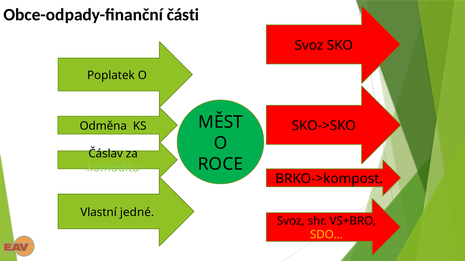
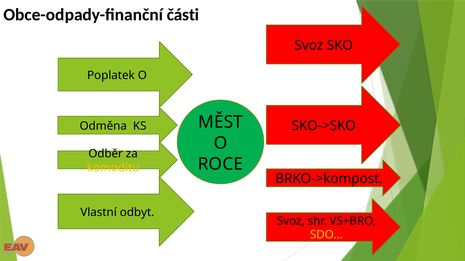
Čáslav: Čáslav -> Odběr (106, 154)
komoditu colour: light green -> yellow (113, 168)
jedné: jedné -> odbyt (137, 213)
